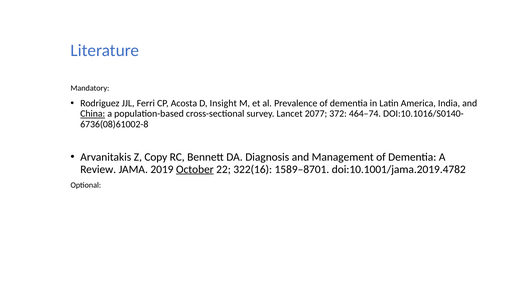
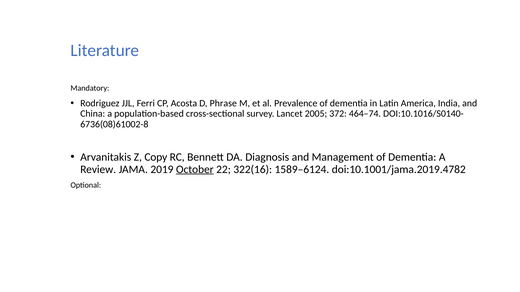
Insight: Insight -> Phrase (223, 103)
China underline: present -> none (93, 114)
2077: 2077 -> 2005 (316, 114)
1589–8701: 1589–8701 -> 1589–6124 (302, 170)
